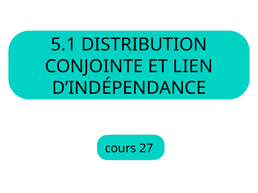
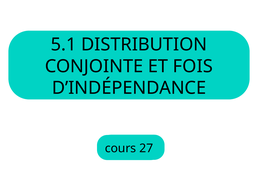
LIEN: LIEN -> FOIS (193, 66)
